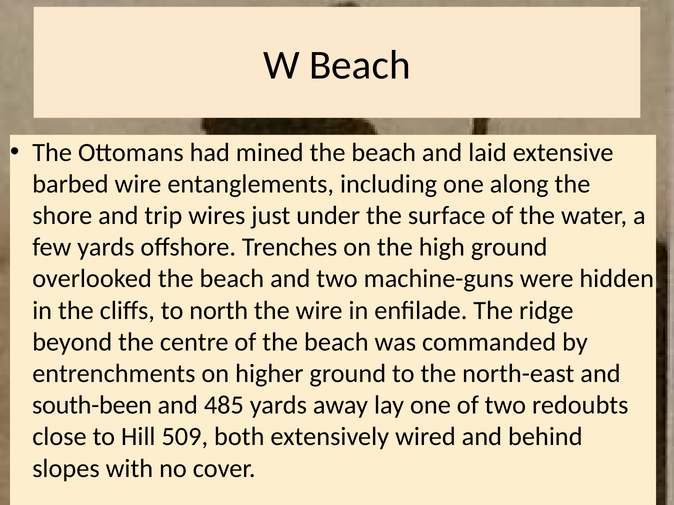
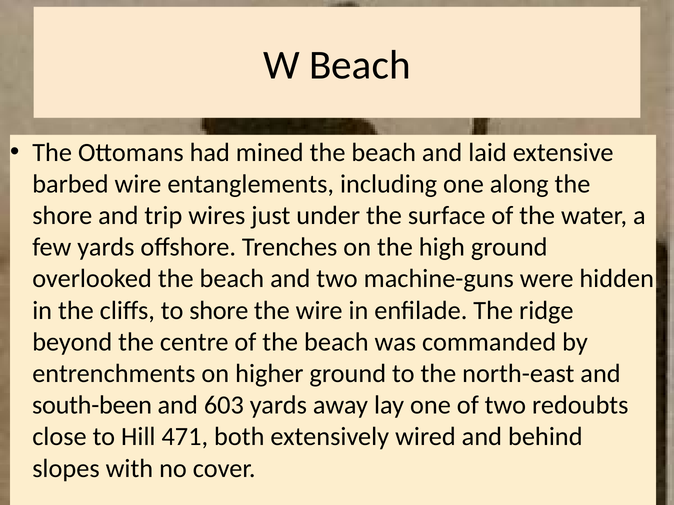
to north: north -> shore (219, 311)
485: 485 -> 603 (224, 406)
509: 509 -> 471 (185, 437)
